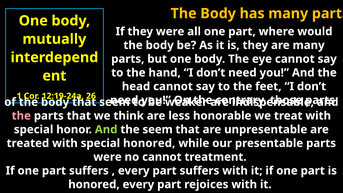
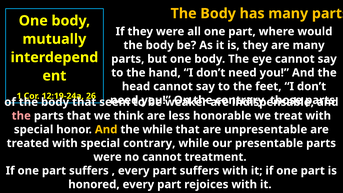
And colour: light green -> yellow (106, 129)
the seem: seem -> while (158, 129)
special honored: honored -> contrary (149, 143)
